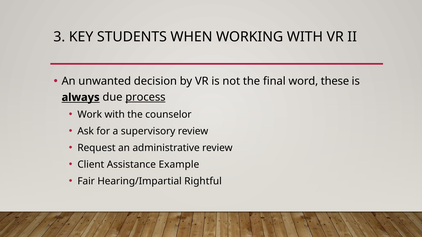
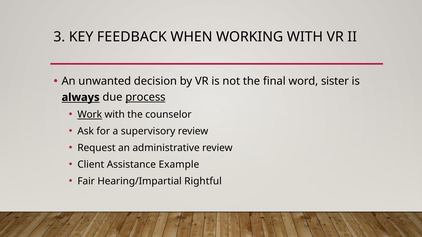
STUDENTS: STUDENTS -> FEEDBACK (132, 37)
these: these -> sister (335, 81)
Work underline: none -> present (90, 115)
